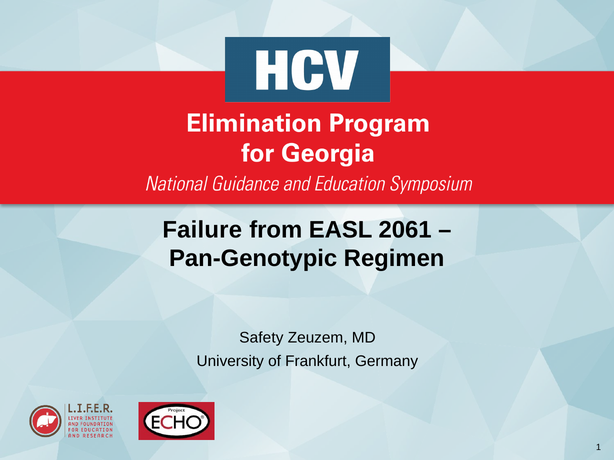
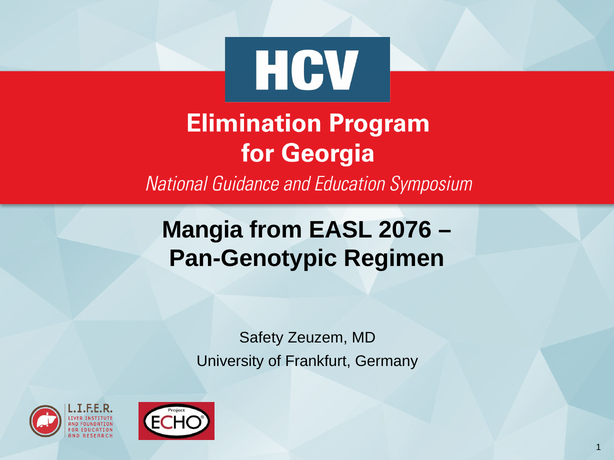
Failure: Failure -> Mangia (202, 230)
2061: 2061 -> 2076 (405, 230)
